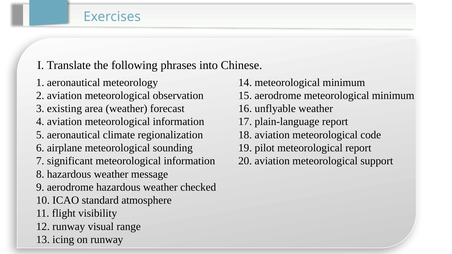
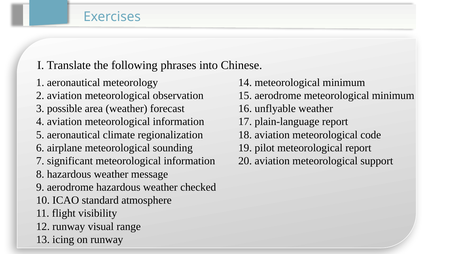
existing: existing -> possible (65, 109)
